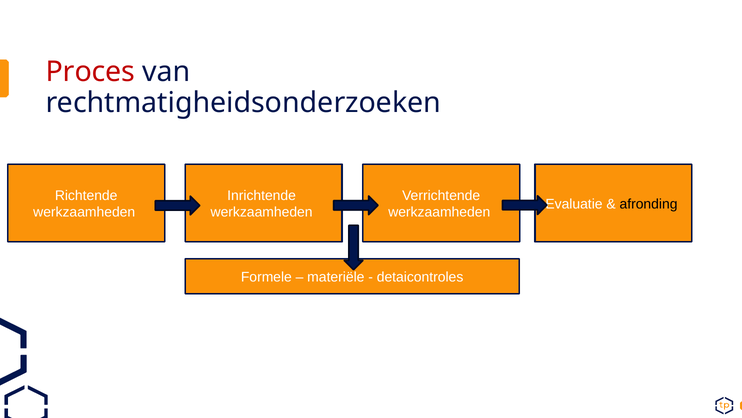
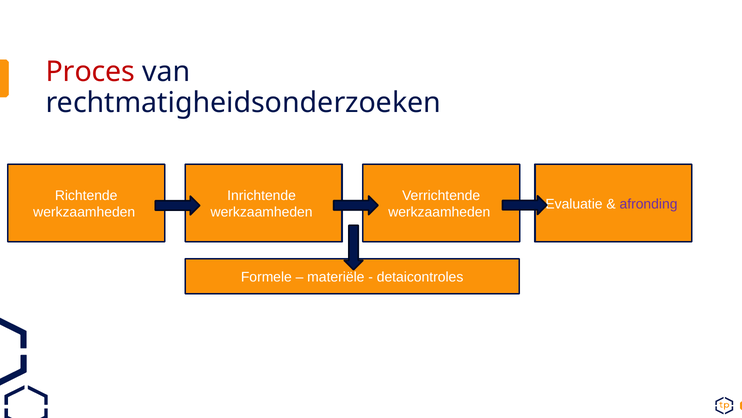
afronding colour: black -> purple (649, 204)
